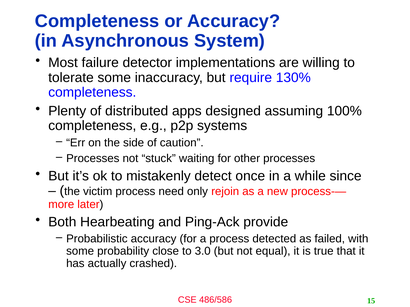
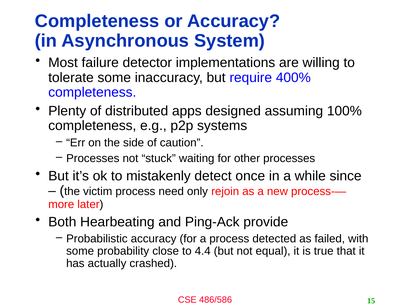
130%: 130% -> 400% (293, 78)
3.0: 3.0 -> 4.4 (203, 252)
